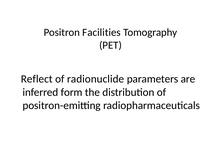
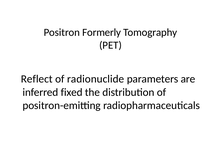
Facilities: Facilities -> Formerly (102, 32)
form: form -> fixed (72, 92)
